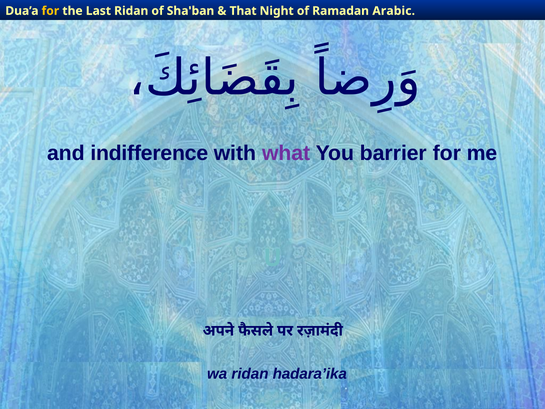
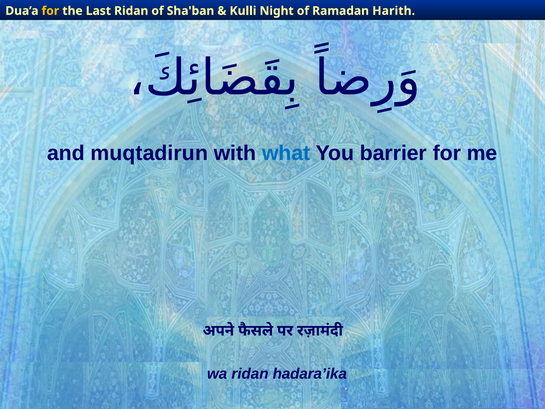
That: That -> Kulli (243, 11)
Arabic: Arabic -> Harith (394, 11)
indifference: indifference -> muqtadirun (149, 153)
what colour: purple -> blue (286, 153)
